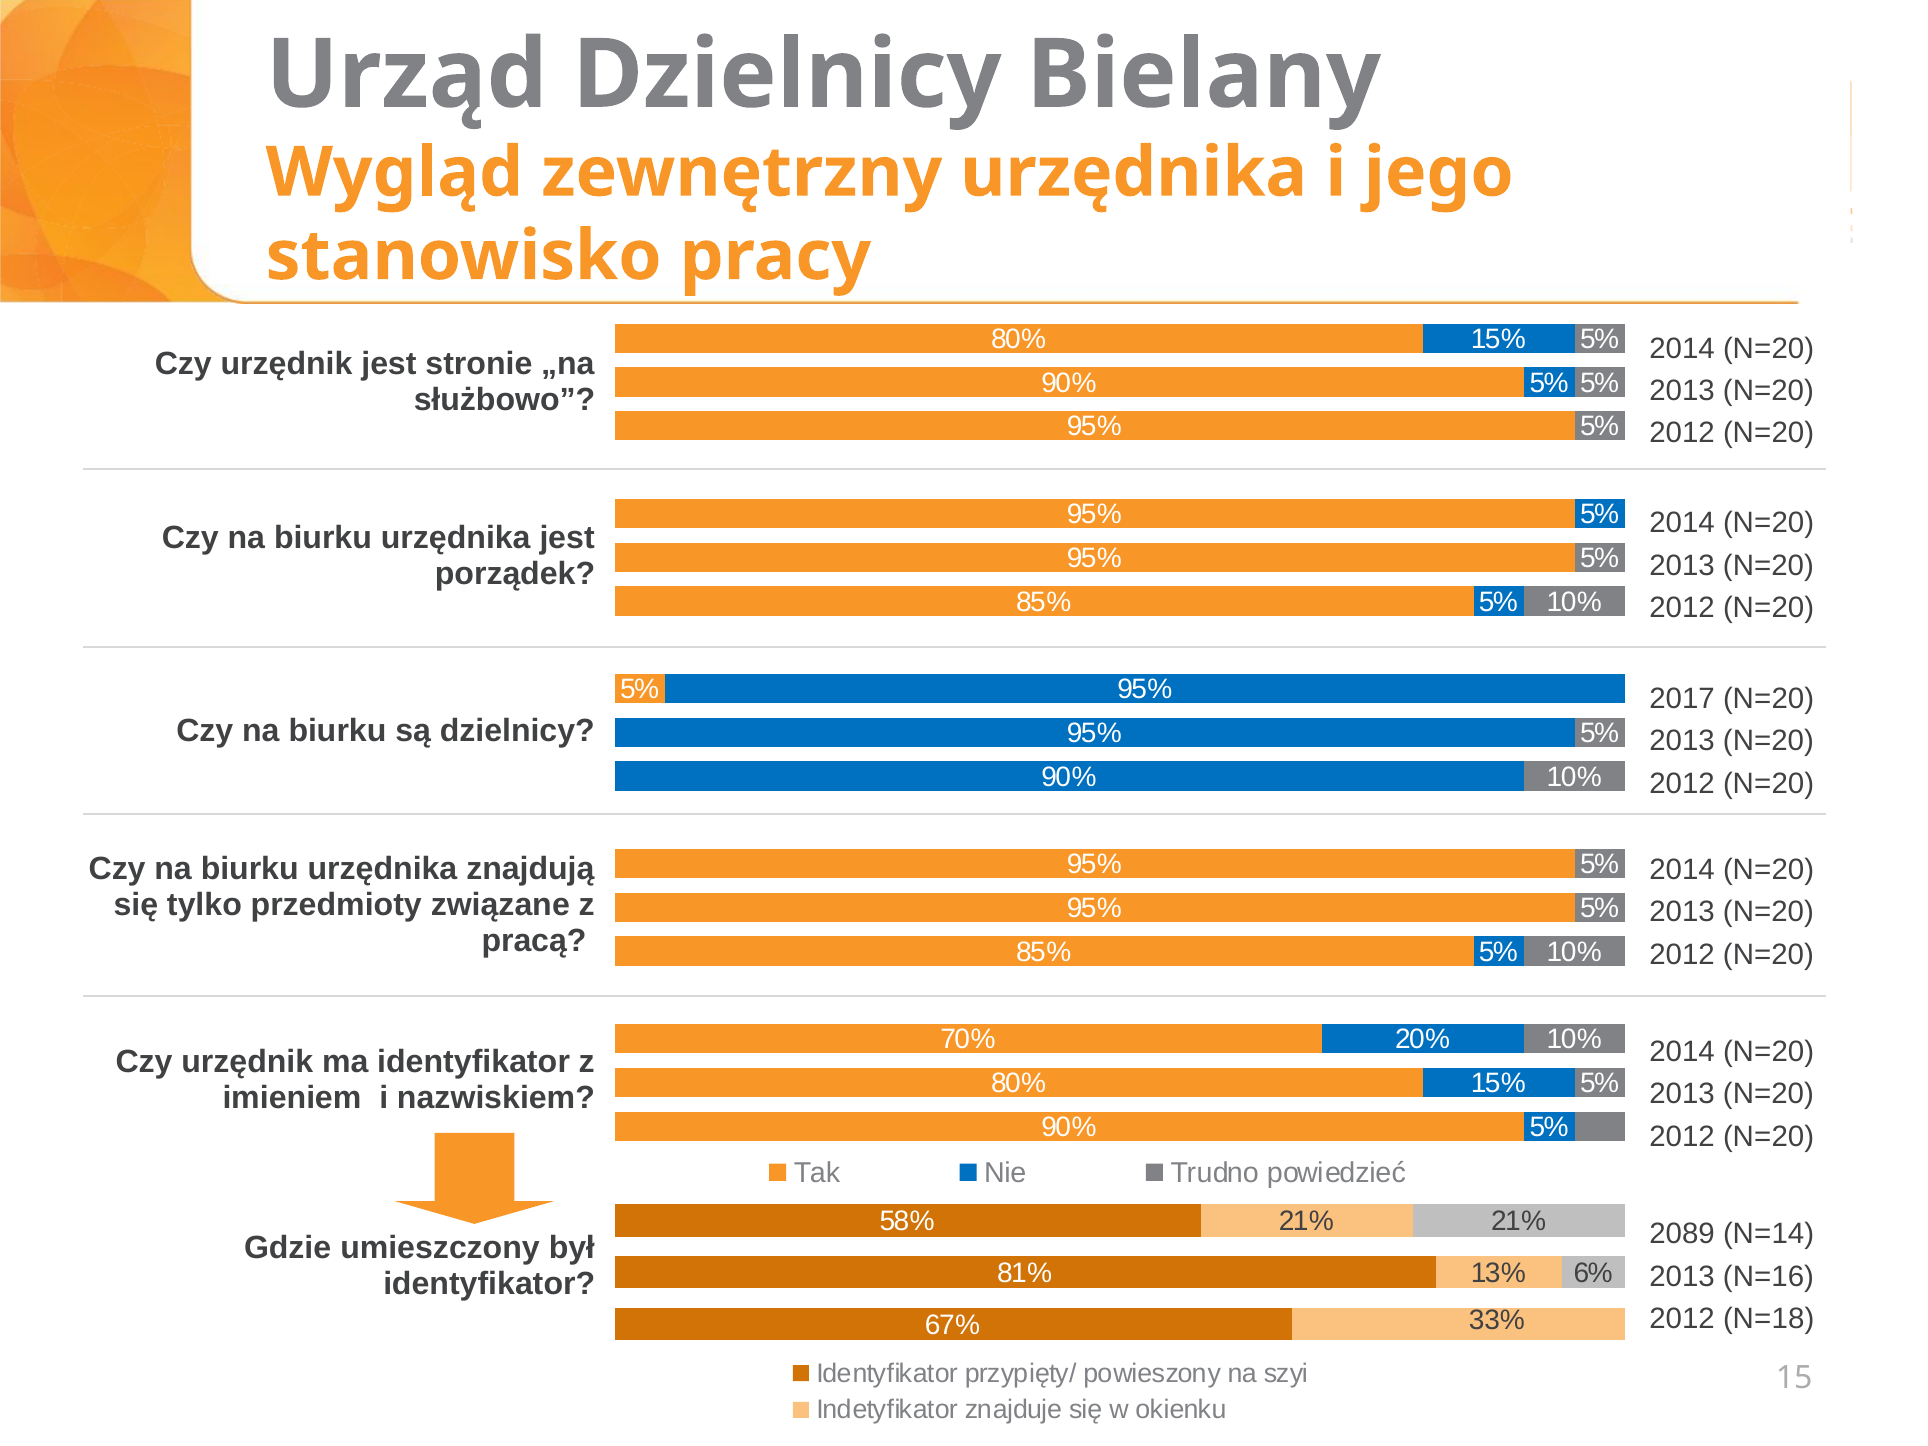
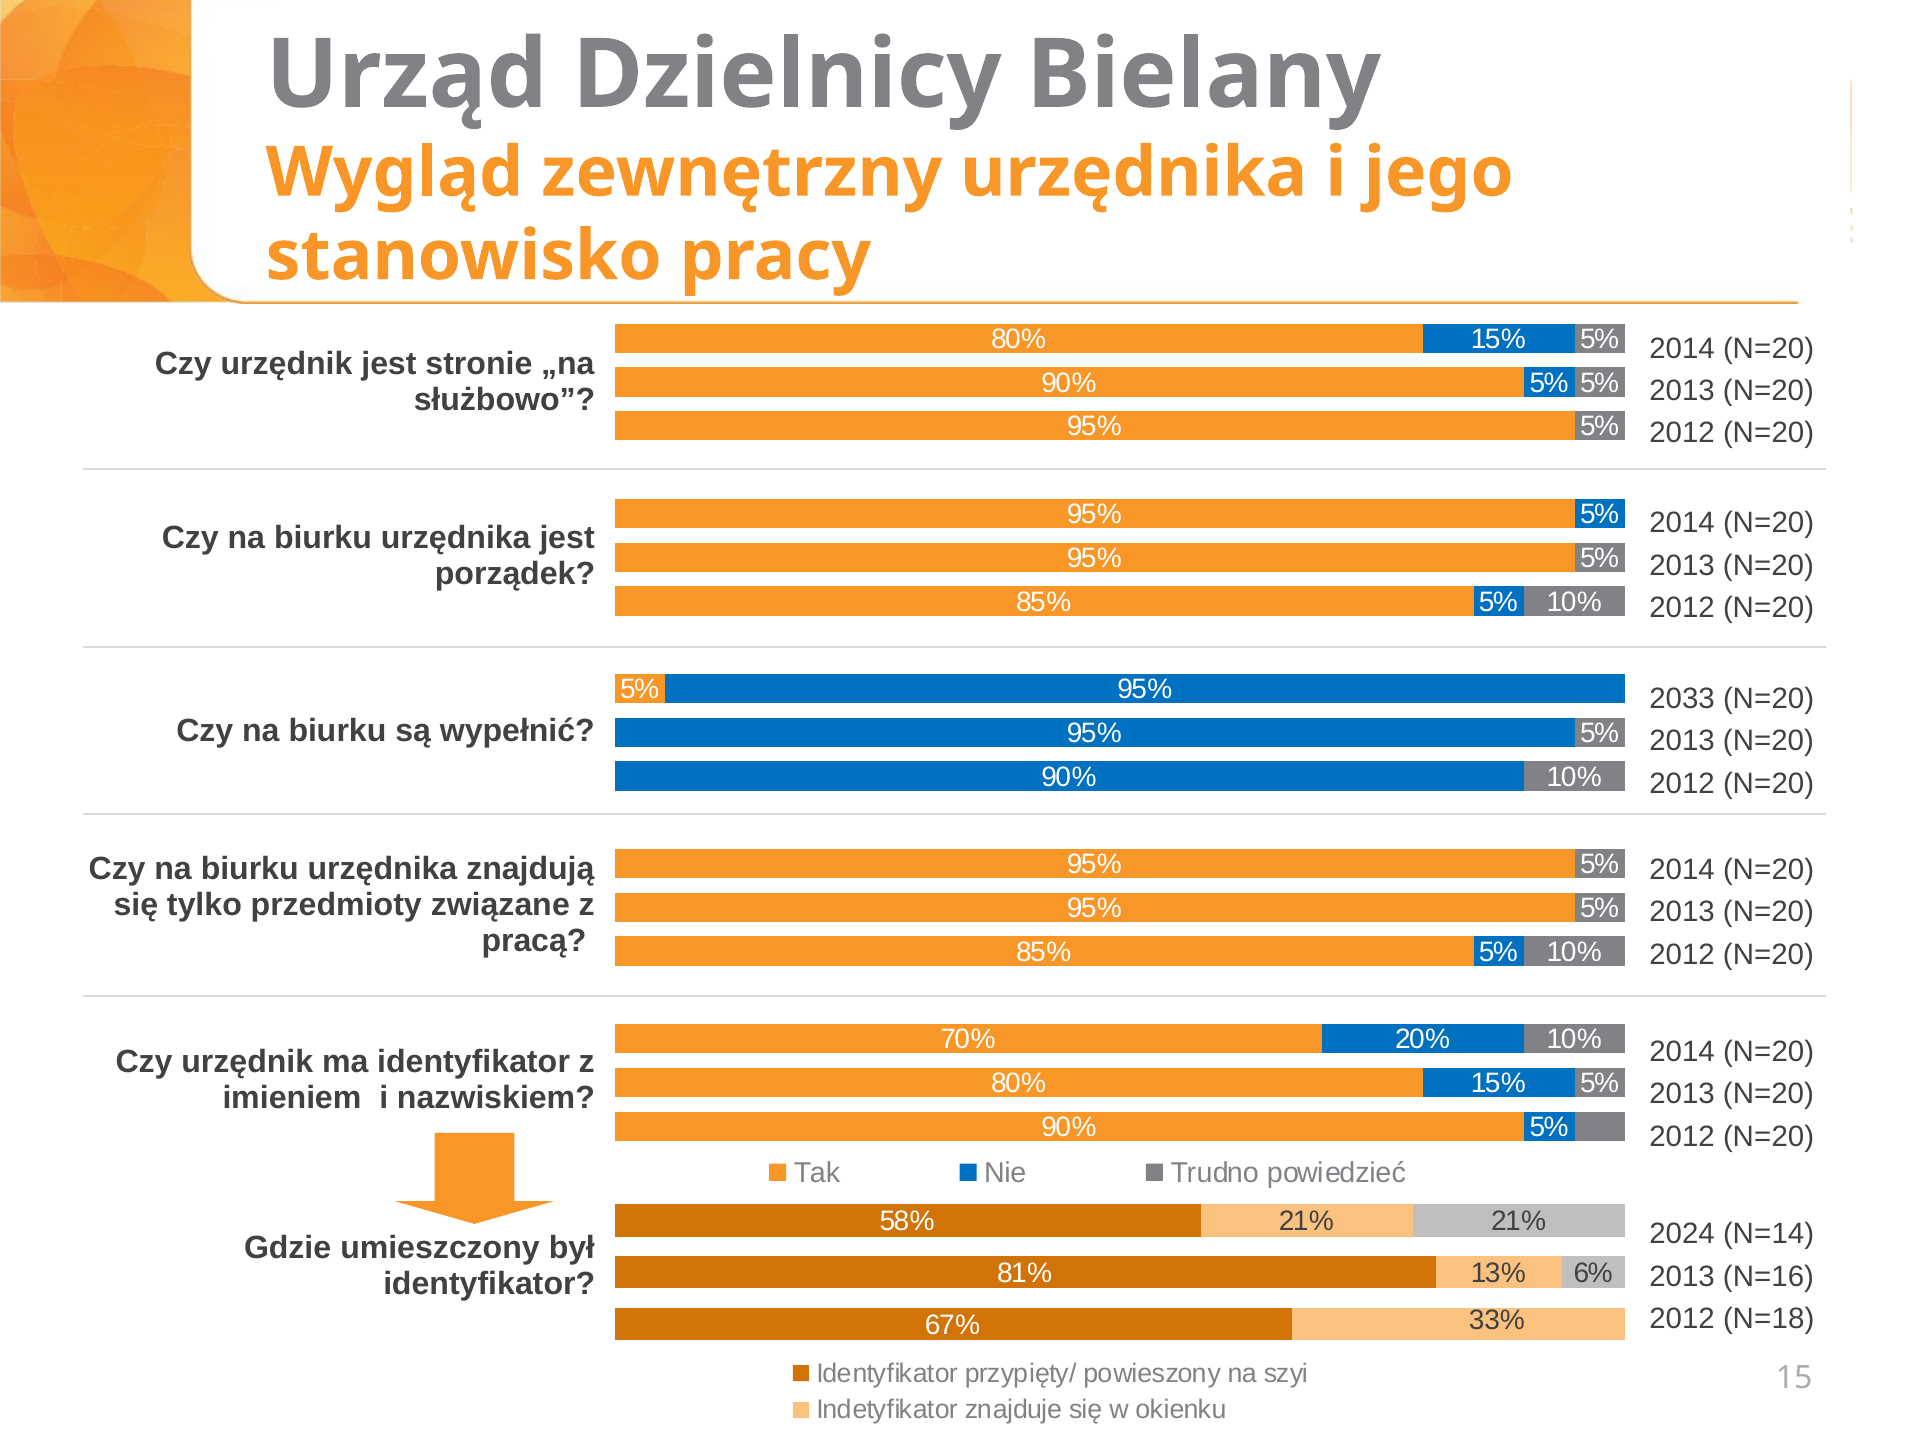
2017: 2017 -> 2033 (1682, 699)
są dzielnicy: dzielnicy -> wypełnić (517, 731)
2089: 2089 -> 2024 (1682, 1234)
